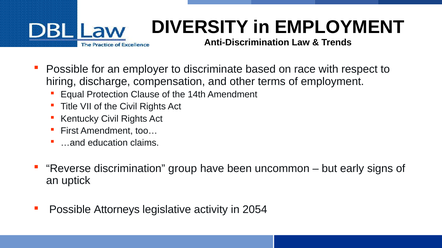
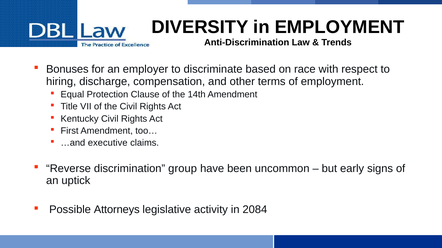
Possible: Possible -> Bonuses (67, 69)
education: education -> executive (108, 143)
2054: 2054 -> 2084 (255, 210)
